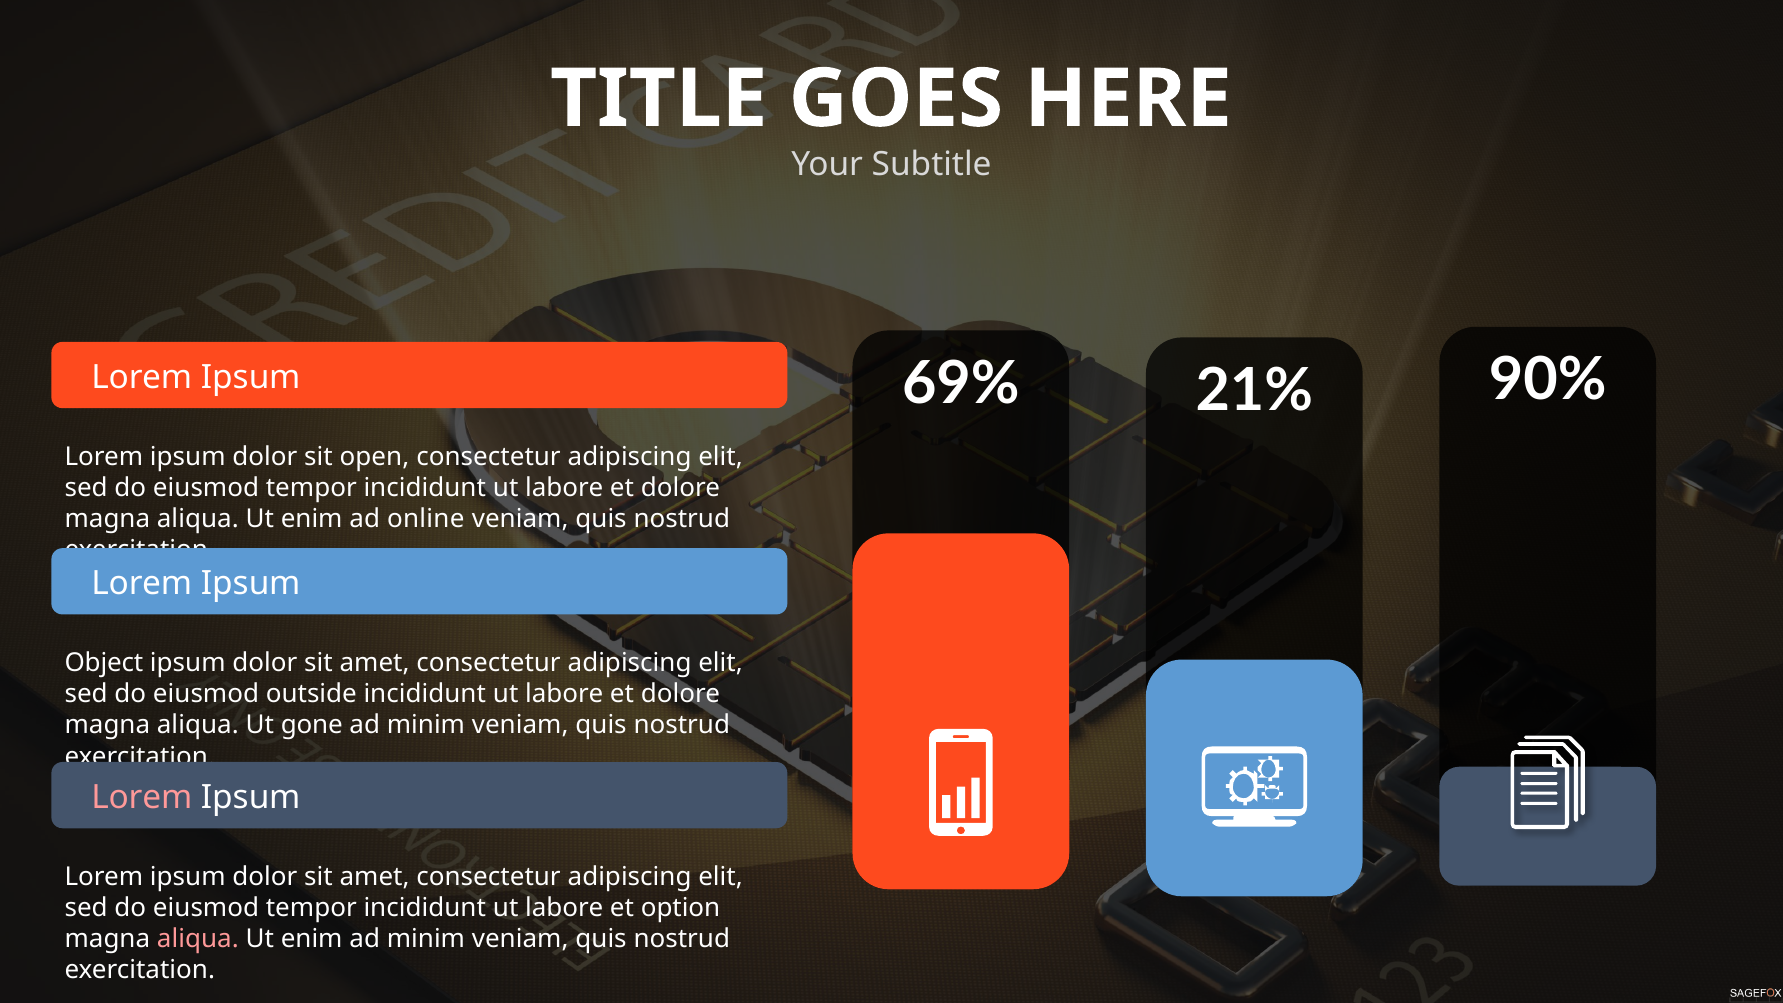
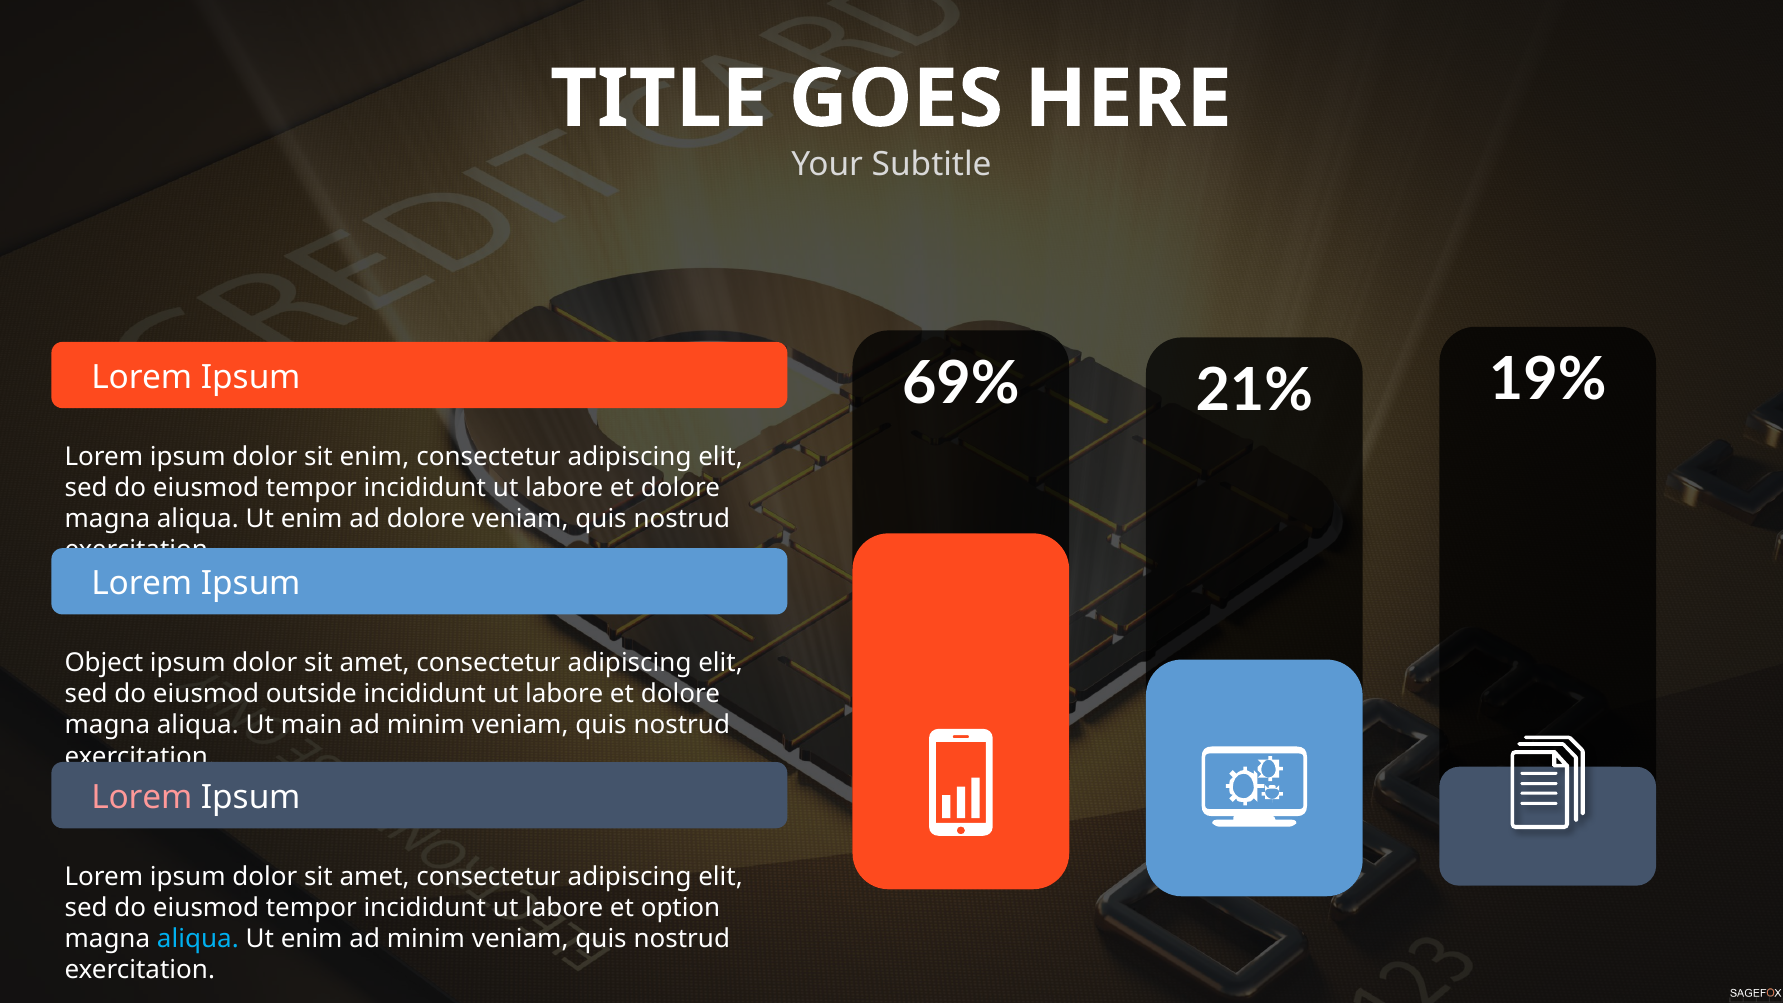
90%: 90% -> 19% (1548, 380)
sit open: open -> enim (374, 457)
ad online: online -> dolore (426, 519)
gone: gone -> main (312, 725)
aliqua colour: pink -> light blue (198, 939)
